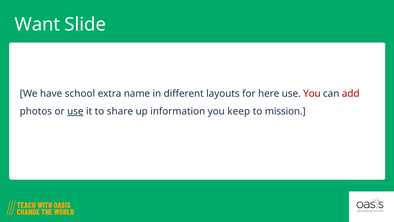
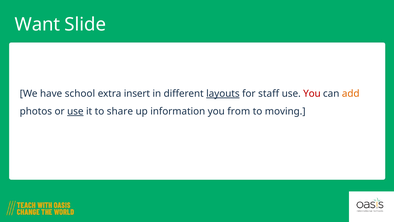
name: name -> insert (137, 93)
layouts underline: none -> present (223, 93)
here: here -> staff (269, 93)
add colour: red -> orange (351, 93)
keep: keep -> from (239, 111)
mission: mission -> moving (285, 111)
